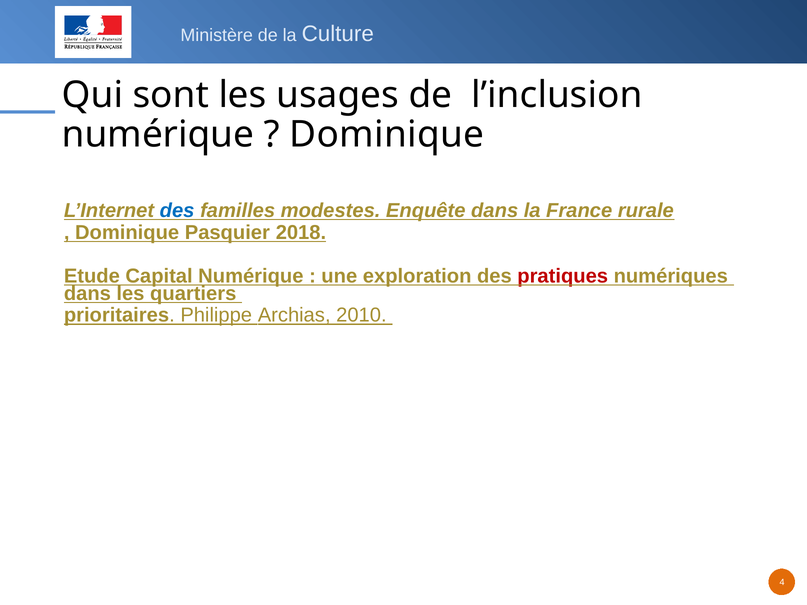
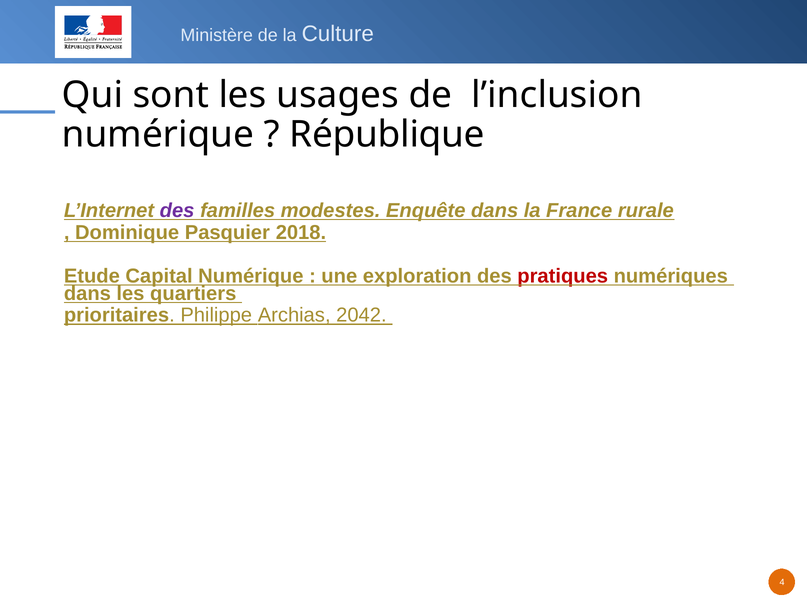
Dominique: Dominique -> République (387, 135)
des colour: blue -> purple (177, 211)
2010: 2010 -> 2042 (361, 315)
